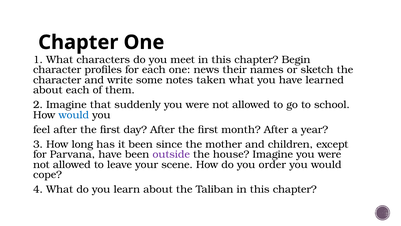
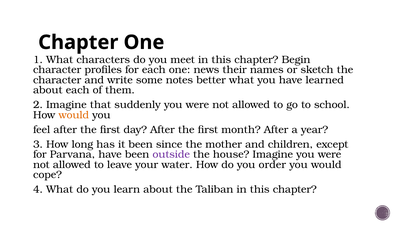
taken: taken -> better (211, 80)
would colour: blue -> orange (74, 115)
scene: scene -> water (177, 164)
